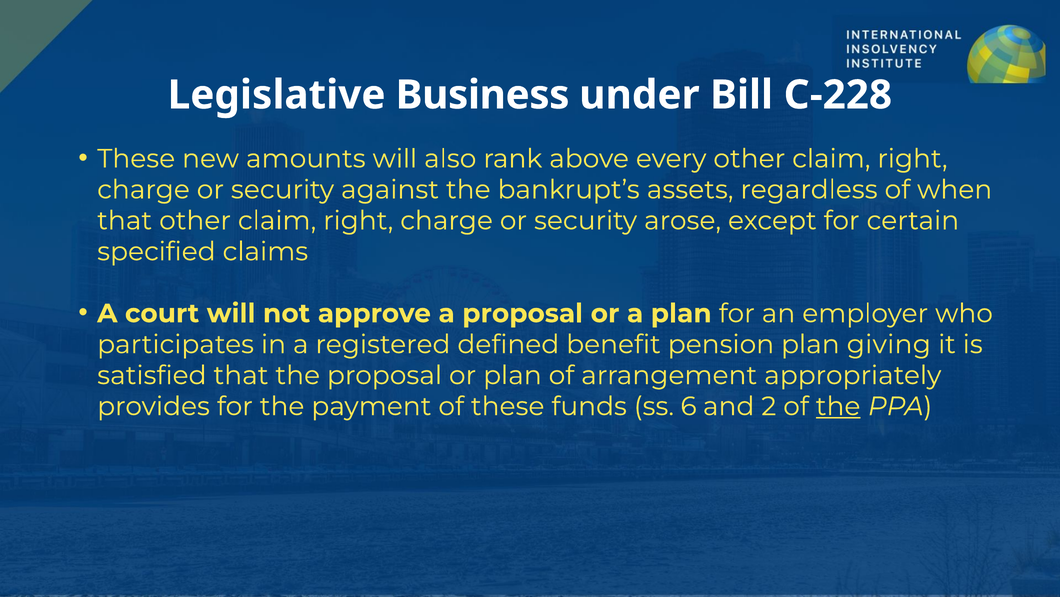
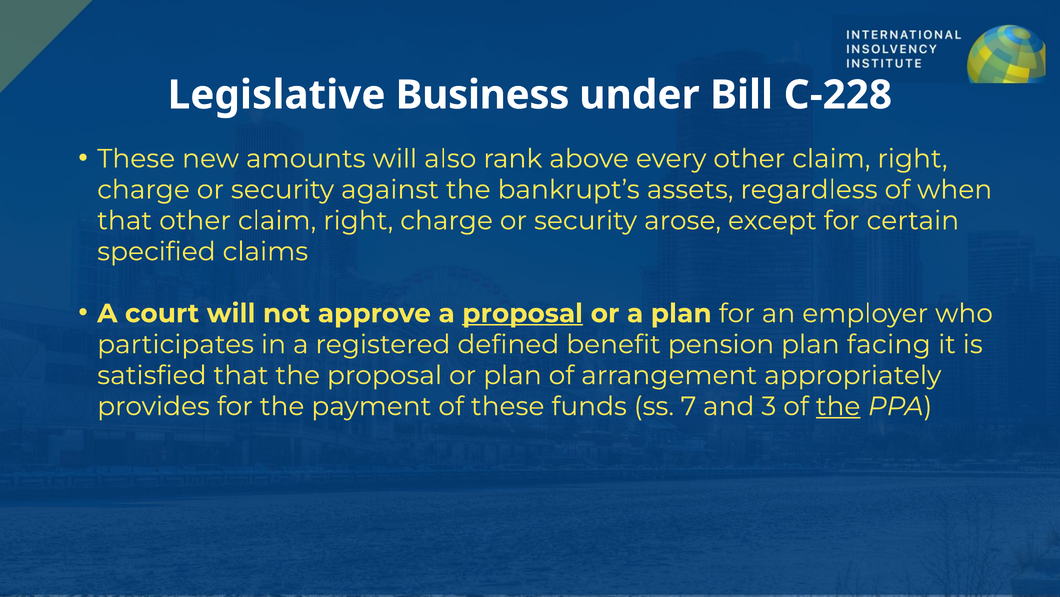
proposal underline: none -> present (523, 313)
giving: giving -> facing (889, 344)
6: 6 -> 7 (689, 406)
2: 2 -> 3 (769, 406)
